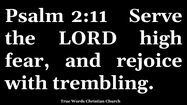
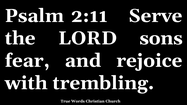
high: high -> sons (161, 38)
